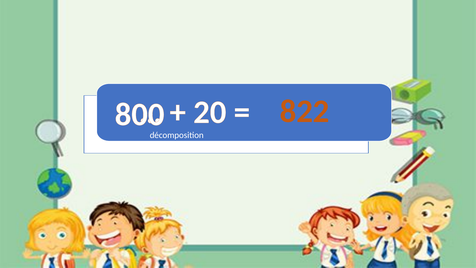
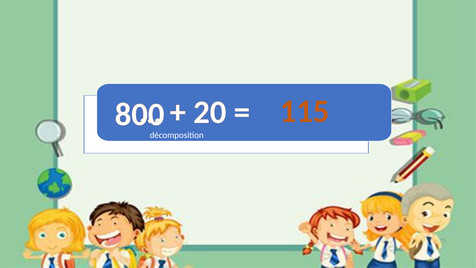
822: 822 -> 115 (305, 111)
